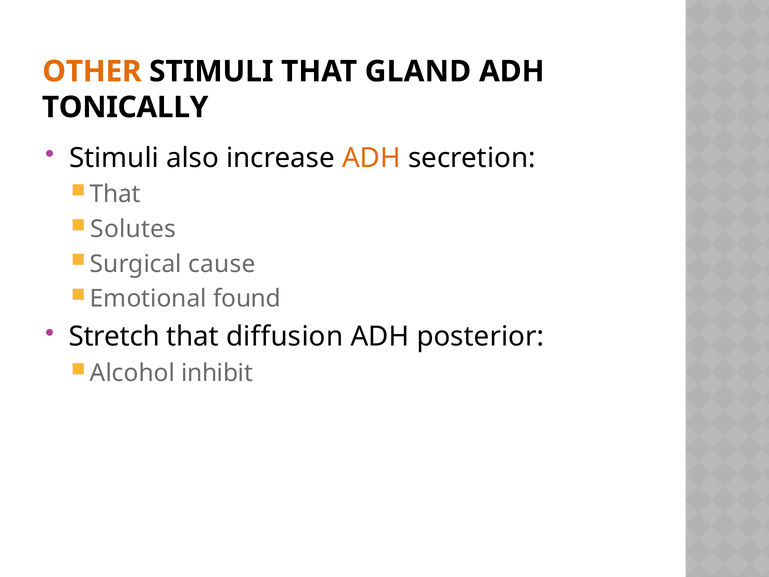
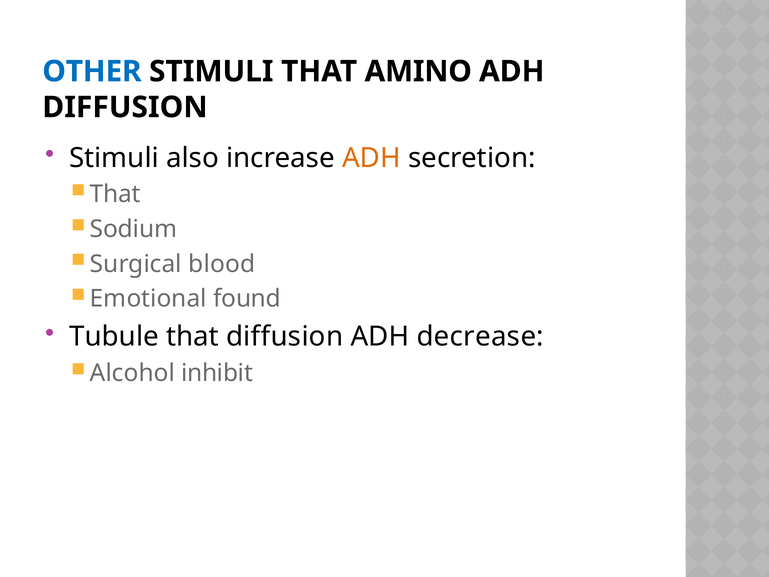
OTHER colour: orange -> blue (92, 71)
GLAND: GLAND -> AMINO (418, 71)
TONICALLY: TONICALLY -> DIFFUSION (125, 107)
Solutes: Solutes -> Sodium (133, 229)
cause: cause -> blood (222, 264)
Stretch: Stretch -> Tubule (114, 337)
posterior: posterior -> decrease (480, 337)
